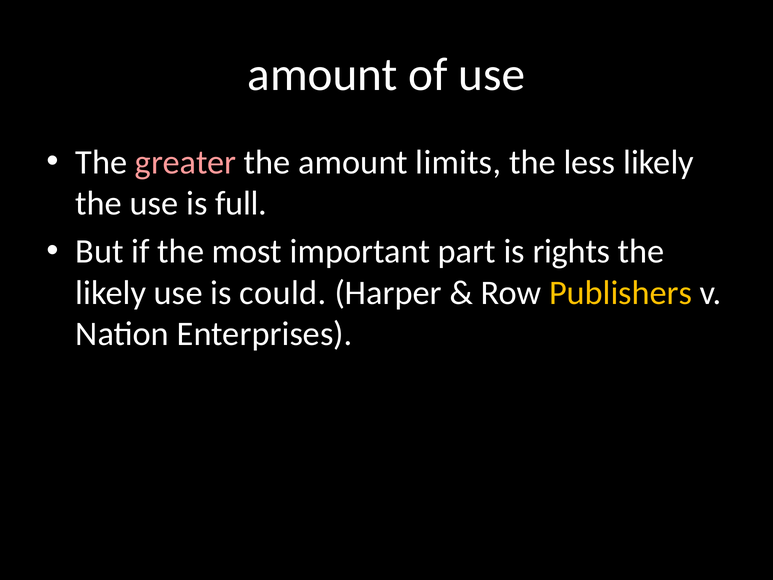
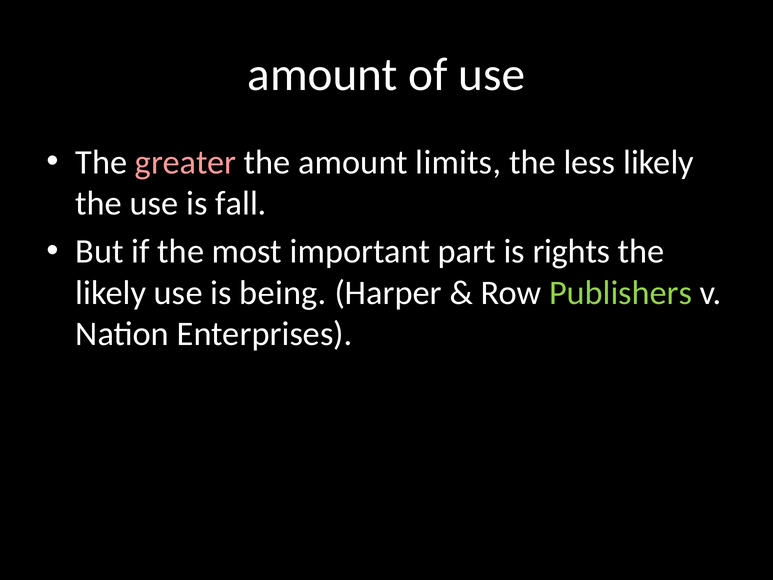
full: full -> fall (241, 203)
could: could -> being (283, 293)
Publishers colour: yellow -> light green (621, 293)
